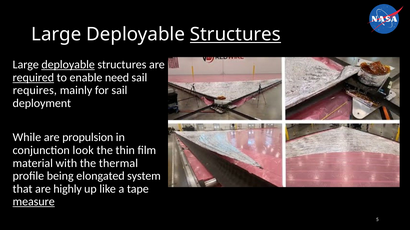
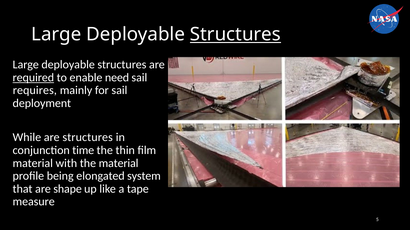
deployable underline: present -> none (68, 65)
are propulsion: propulsion -> structures (88, 138)
look: look -> time (83, 151)
the thermal: thermal -> material (119, 164)
highly: highly -> shape (68, 189)
measure underline: present -> none (34, 202)
